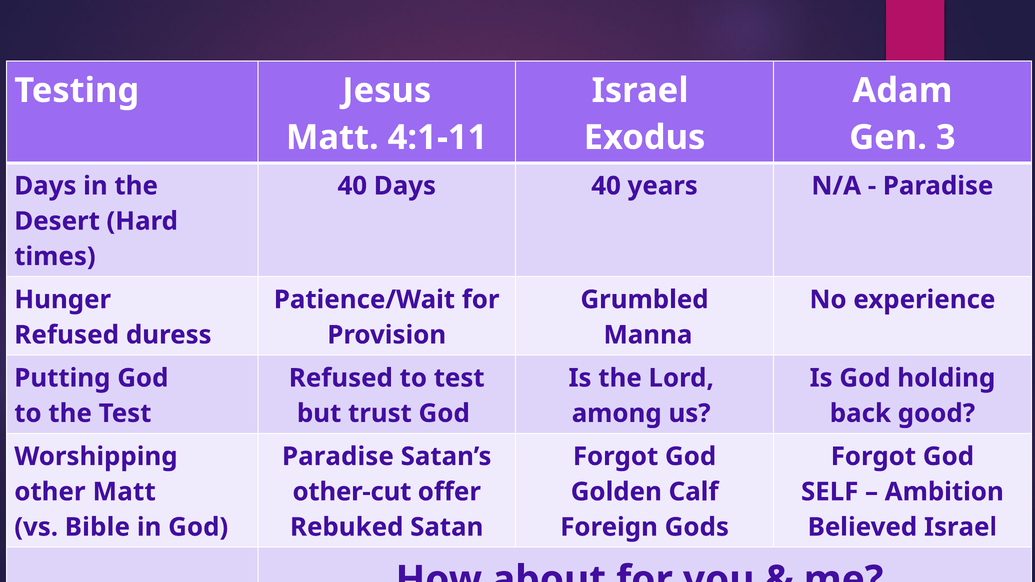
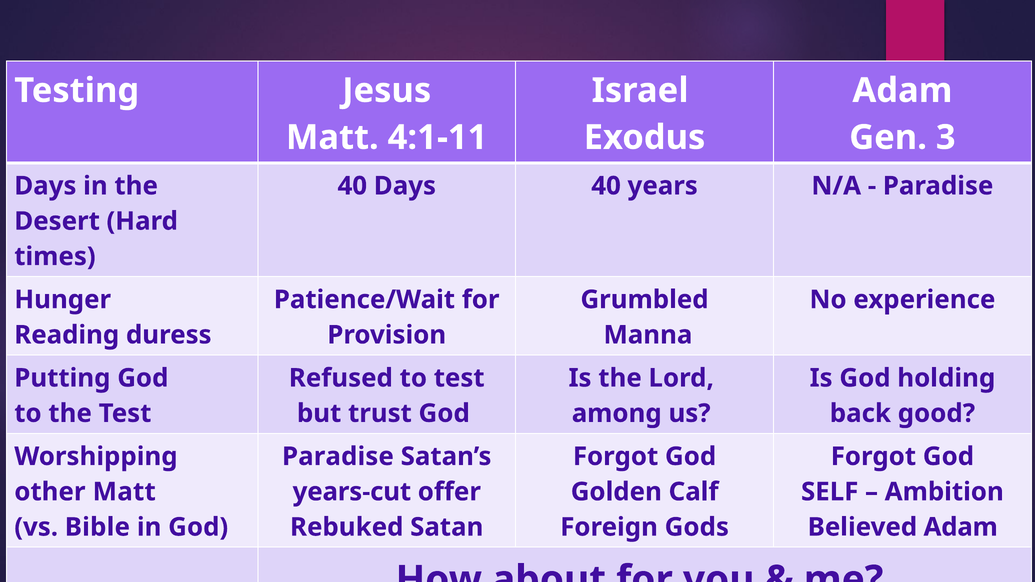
Refused: Refused -> Reading (67, 335)
other-cut: other-cut -> years-cut (352, 492)
Believed Israel: Israel -> Adam (961, 527)
